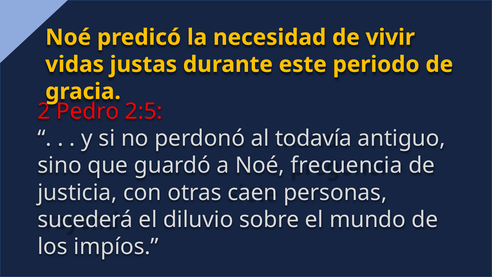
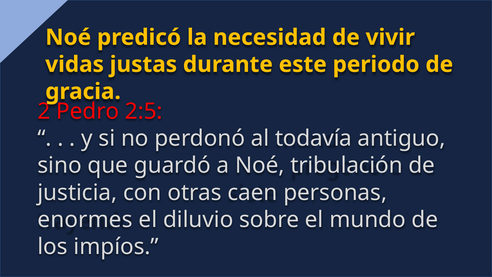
frecuencia: frecuencia -> tribulación (347, 165)
sucederá: sucederá -> enormes (85, 219)
